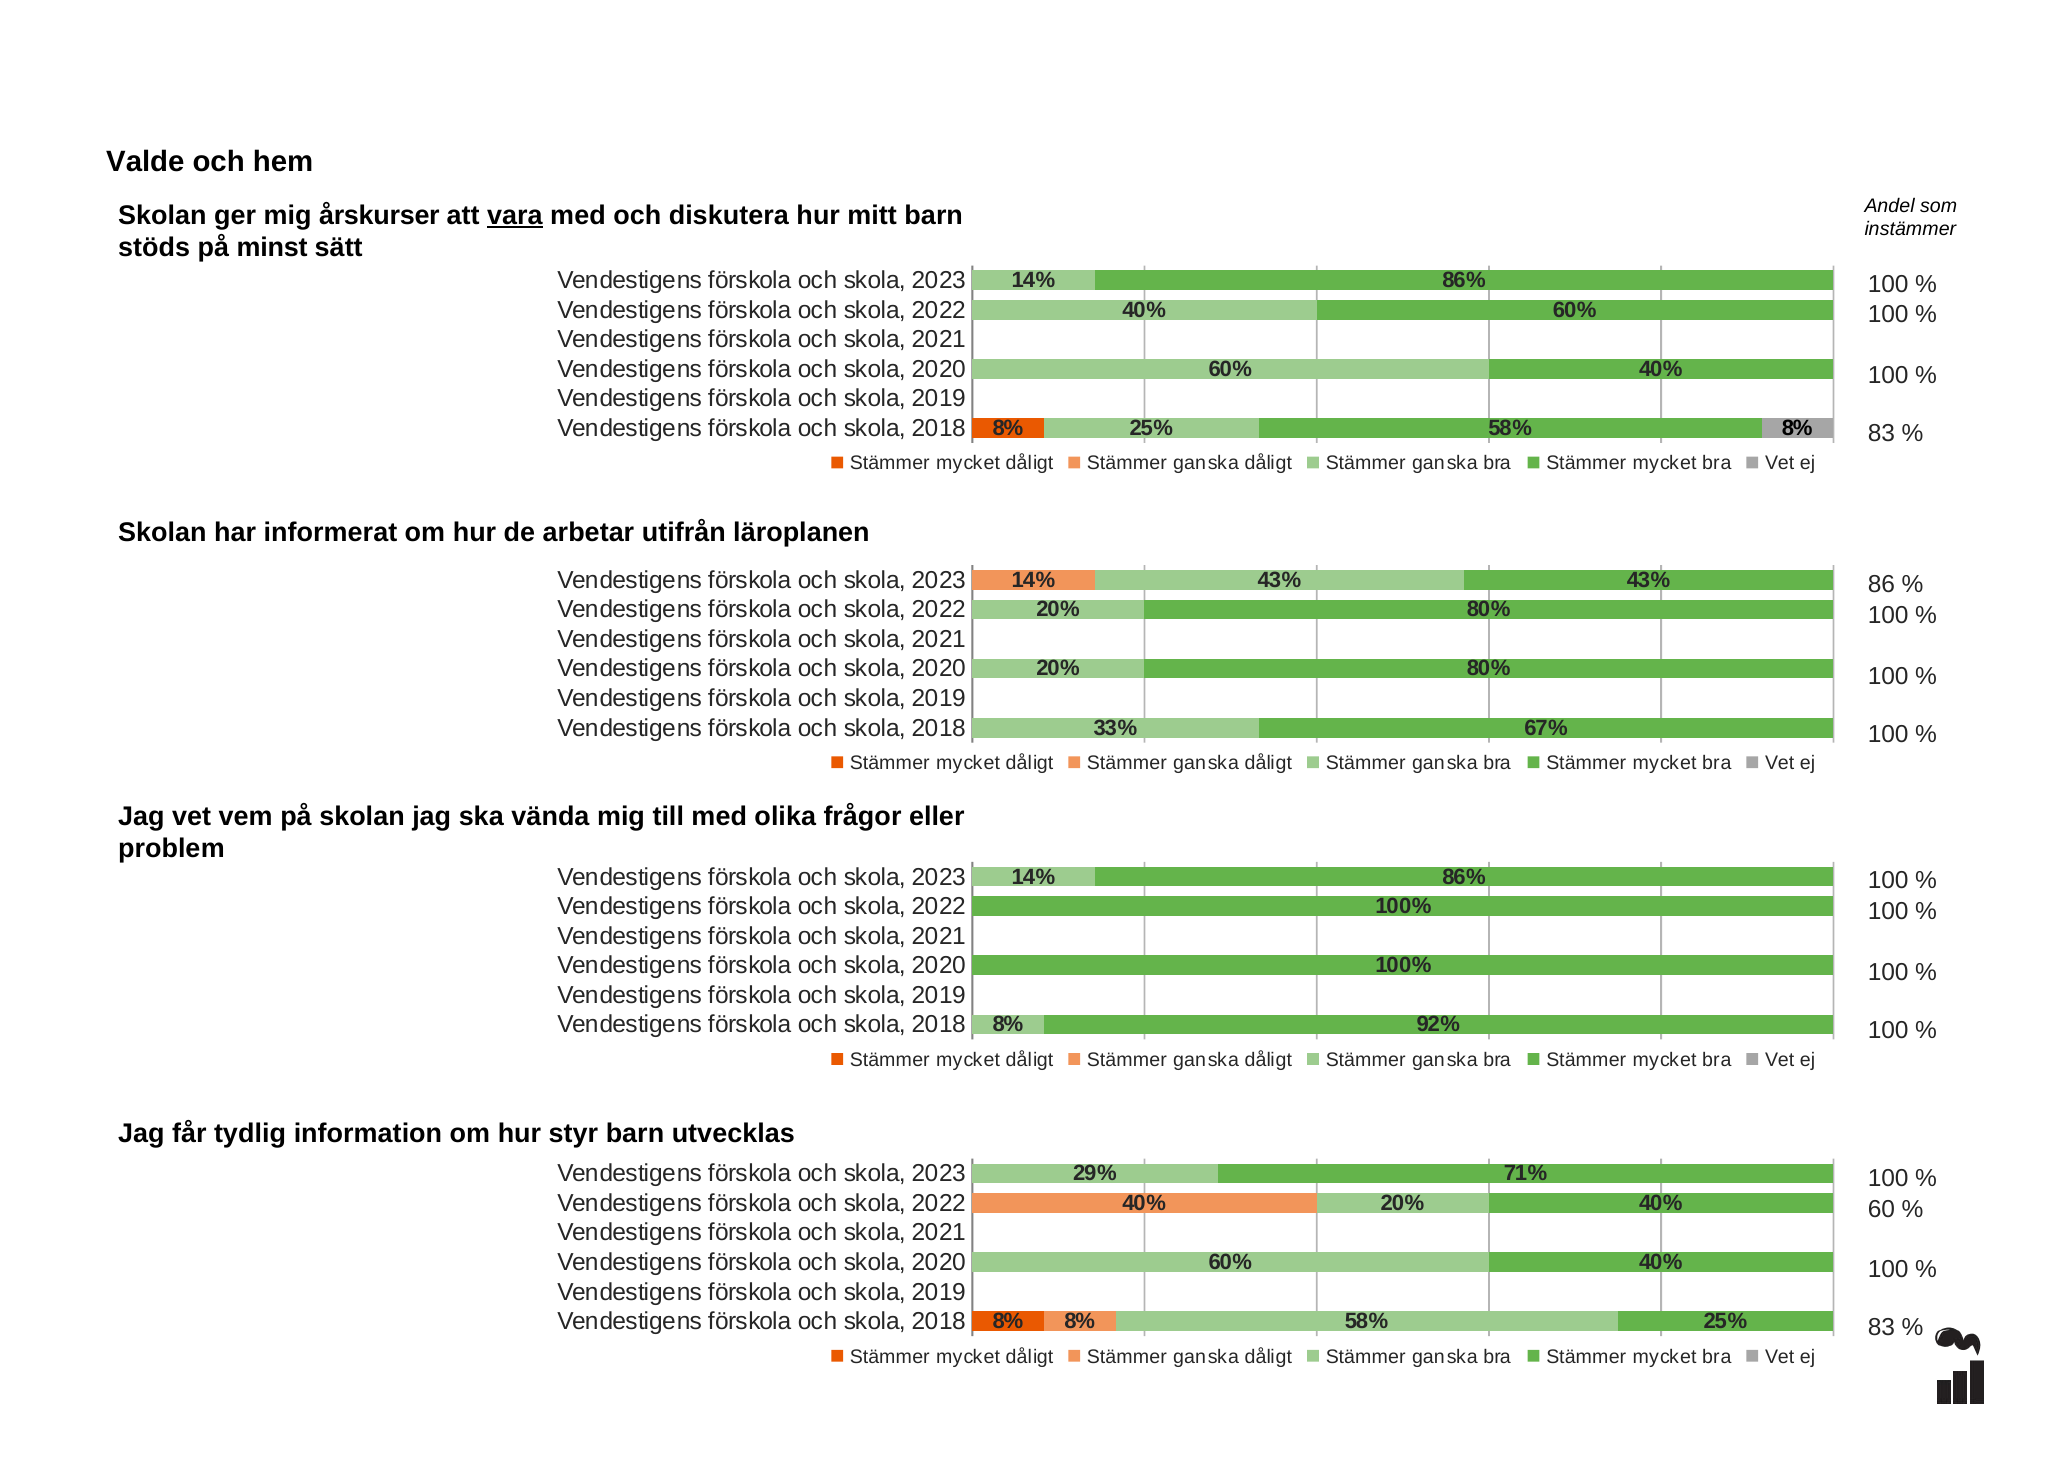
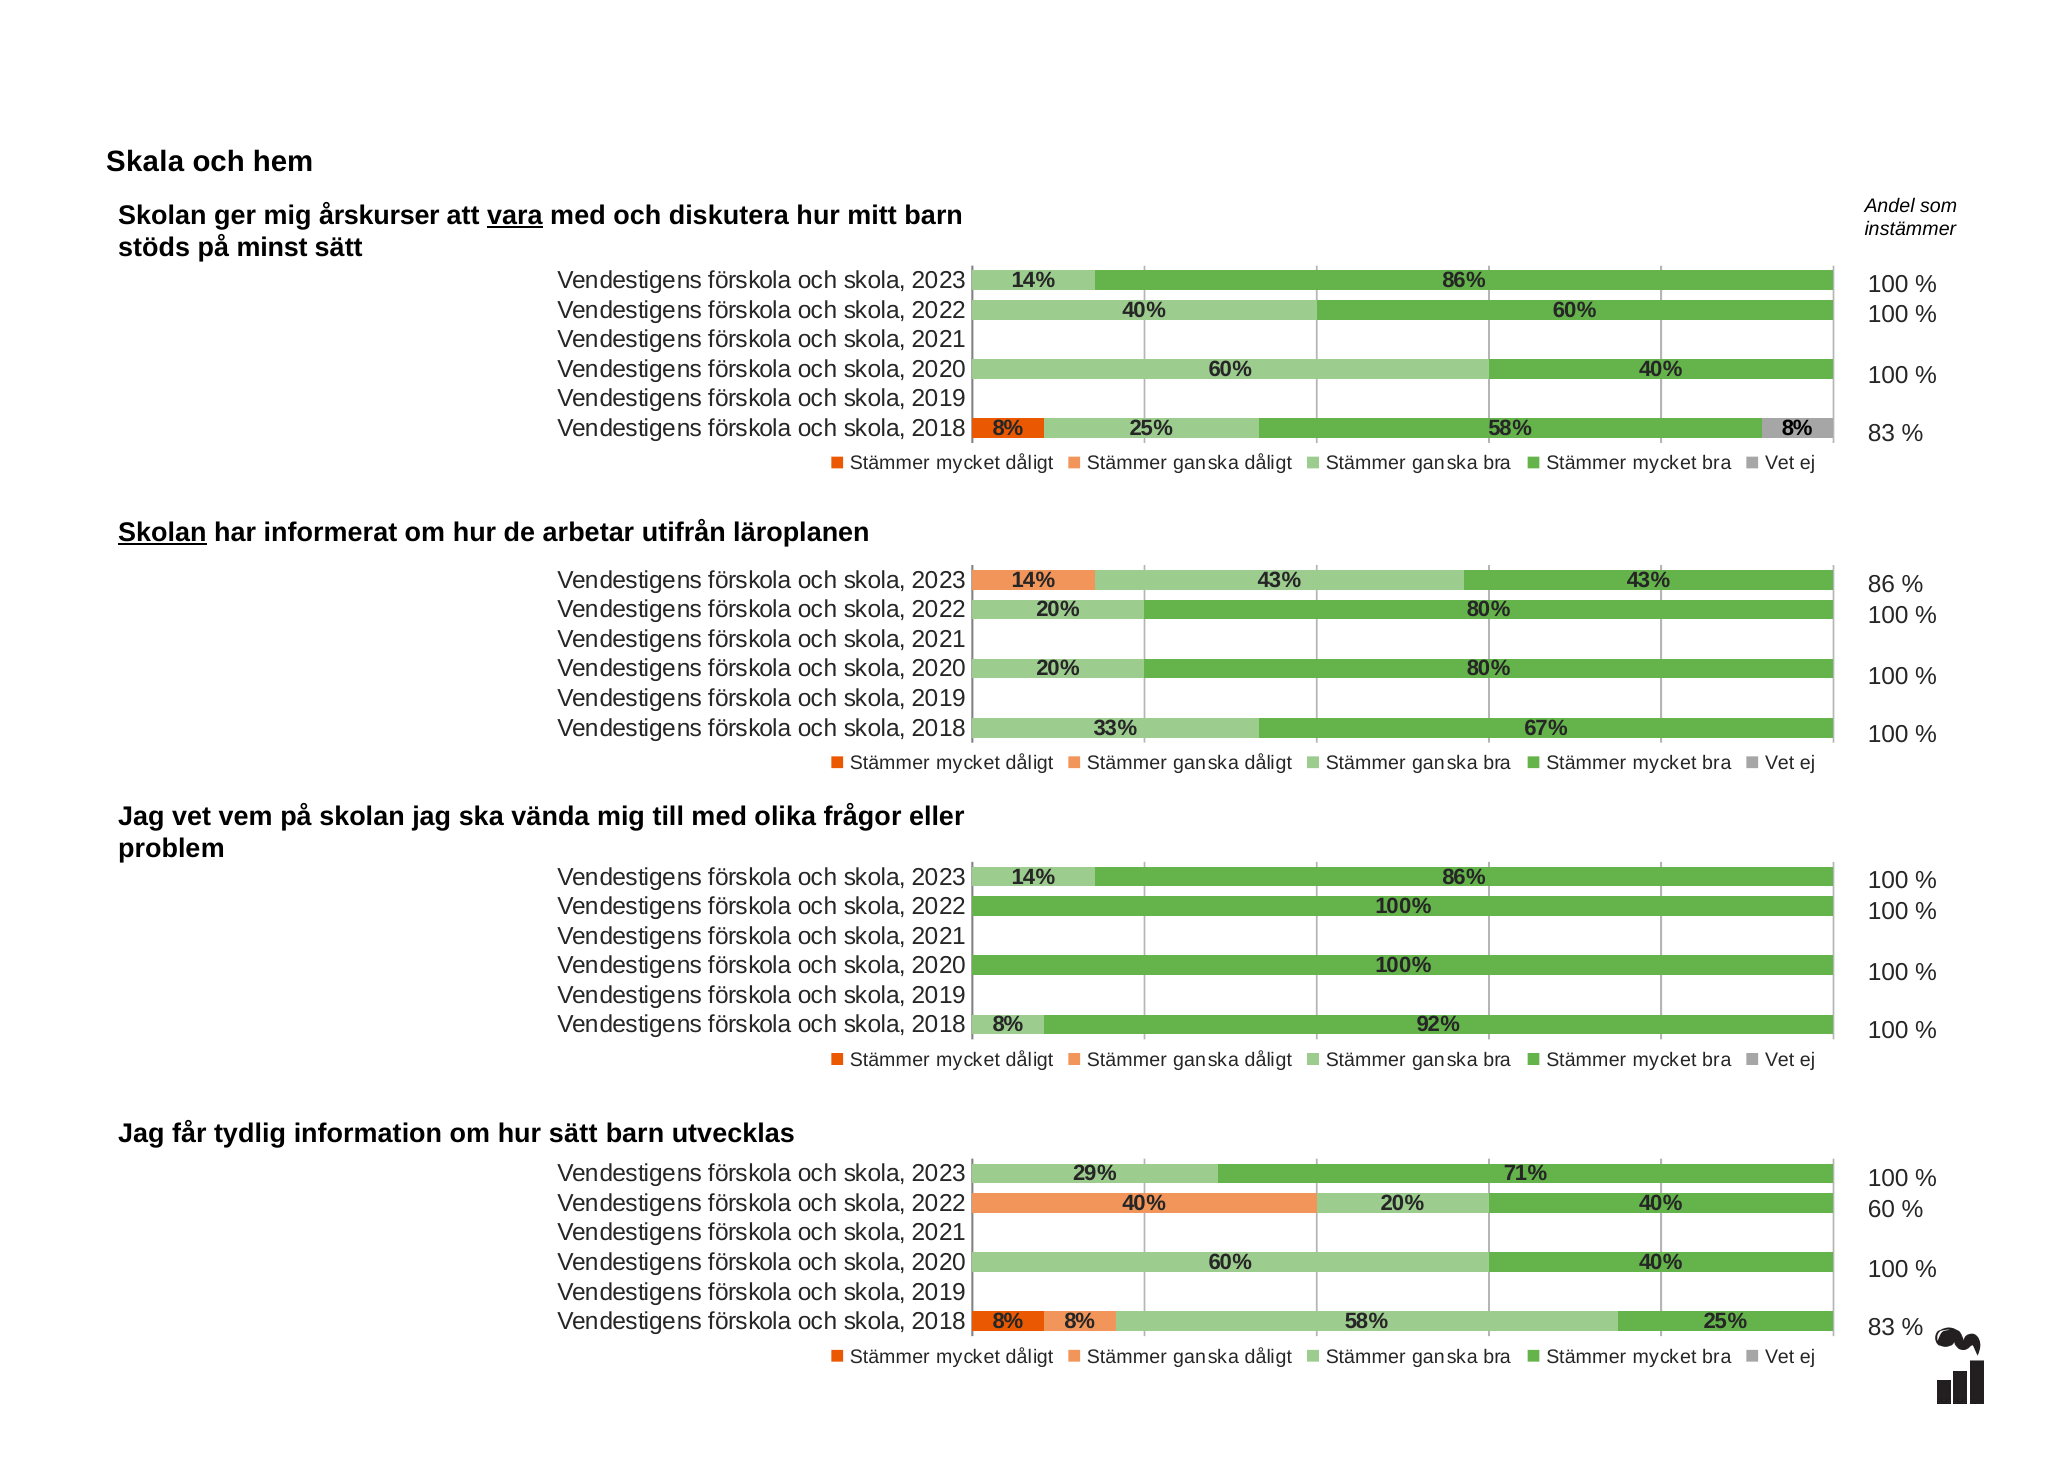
Valde: Valde -> Skala (145, 161)
Skolan underline: none -> present (162, 532)
hur styr: styr -> sätt (573, 1133)
